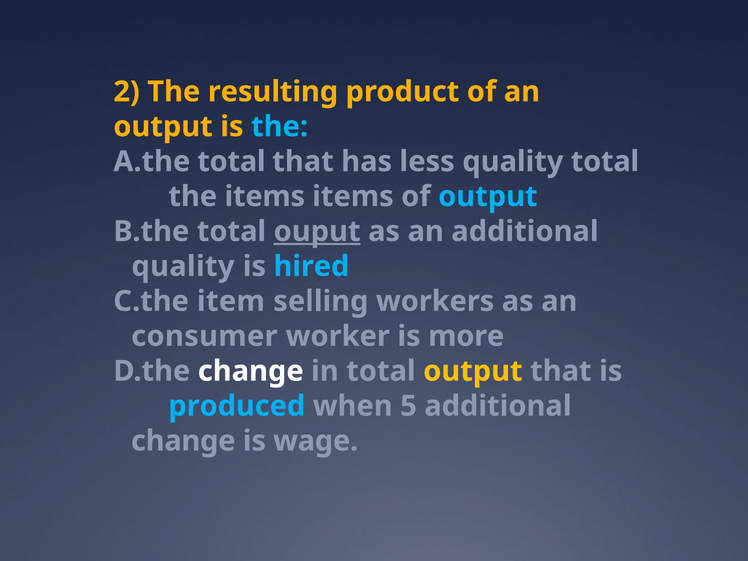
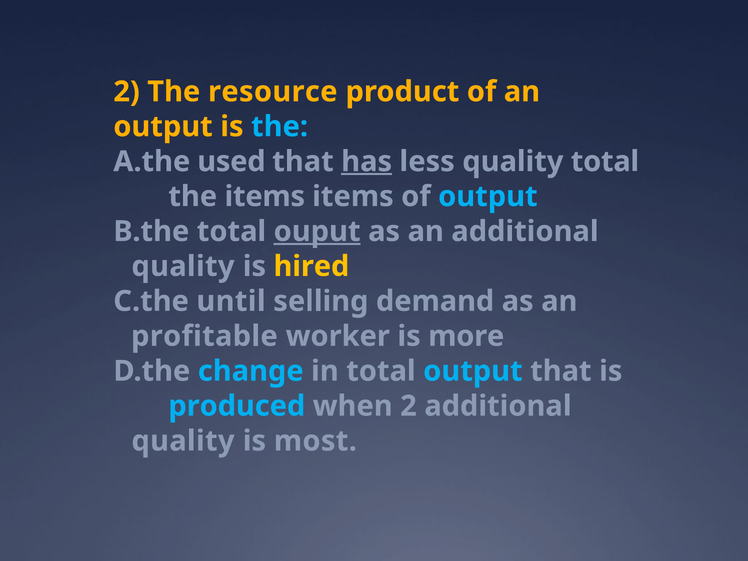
resulting: resulting -> resource (273, 92)
total: total -> used (231, 162)
has underline: none -> present (367, 162)
hired colour: light blue -> yellow (311, 266)
item: item -> until (231, 301)
workers: workers -> demand (435, 301)
consumer: consumer -> profitable (204, 336)
change colour: white -> light blue (251, 371)
output colour: yellow -> light blue (473, 371)
when 5: 5 -> 2 (408, 406)
change: change -> quality (183, 441)
wage: wage -> most (315, 441)
